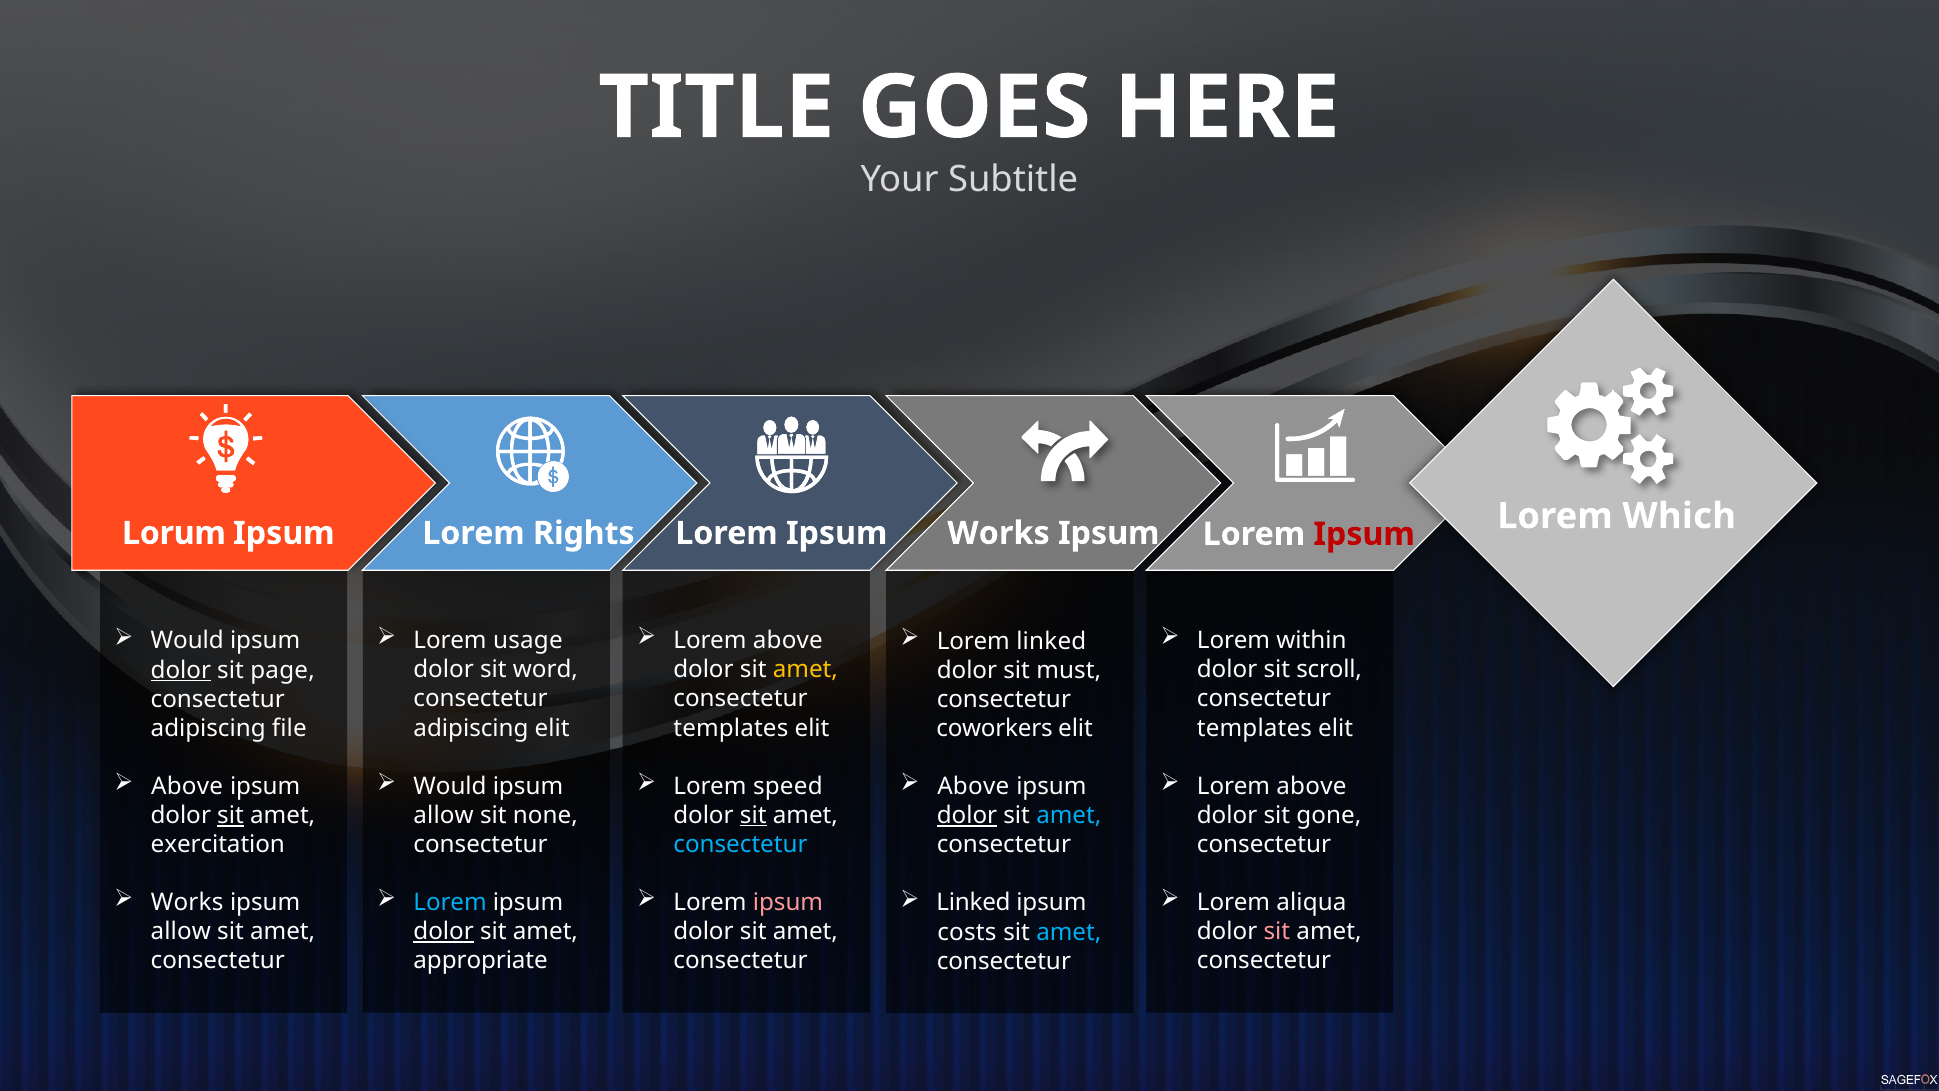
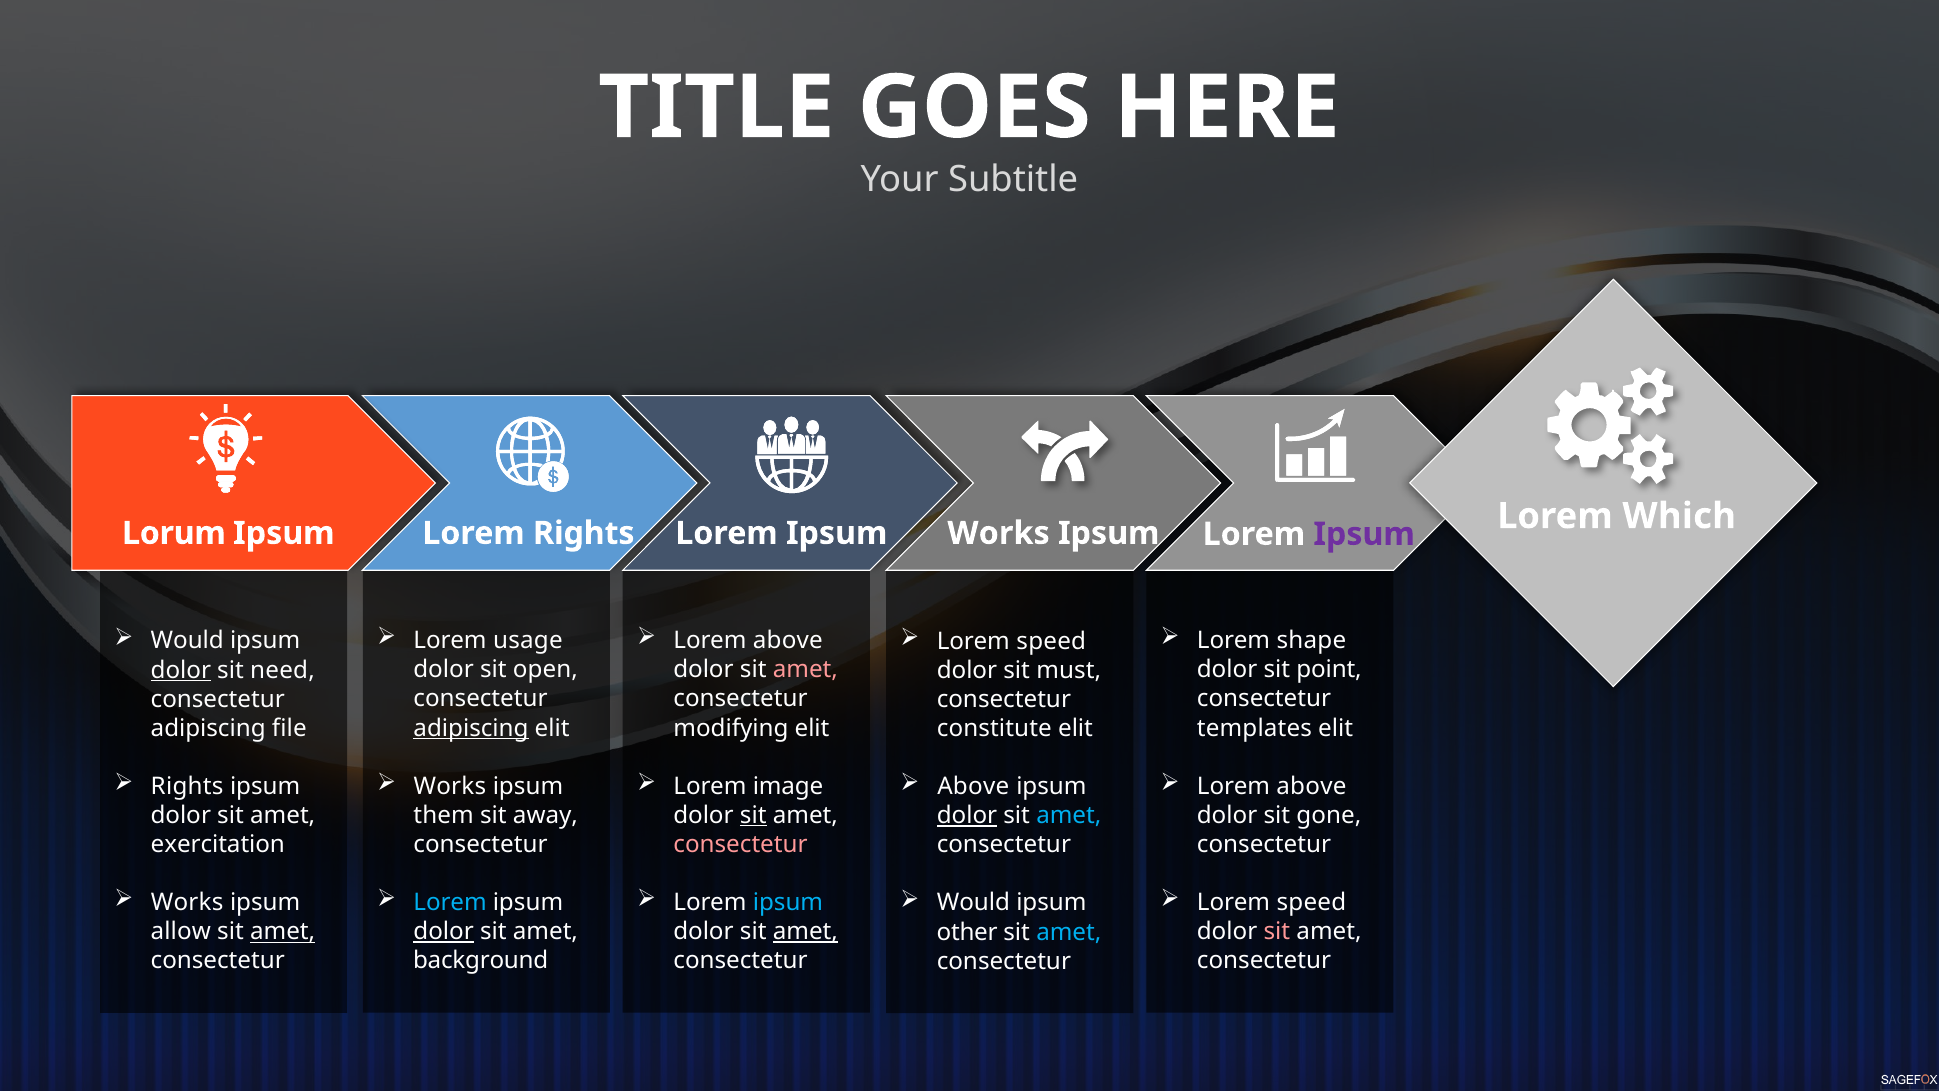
Ipsum colour: red -> purple (1364, 534)
within: within -> shape (1311, 641)
linked: linked -> speed (1051, 641)
page: page -> need (283, 670)
word: word -> open (545, 670)
amet colour: yellow -> pink (805, 670)
scroll: scroll -> point (1329, 670)
adipiscing underline: none -> present (471, 728)
templates: templates -> modifying (731, 728)
coworkers: coworkers -> constitute (994, 728)
Would: Would -> Works (450, 786)
speed: speed -> image (788, 786)
Above: Above -> Rights (187, 786)
sit underline: present -> none (231, 815)
allow: allow -> them (444, 815)
none: none -> away (545, 815)
consectetur colour: light blue -> pink (741, 844)
ipsum colour: pink -> light blue (788, 902)
aliqua: aliqua -> speed (1311, 902)
Linked: Linked -> Would (973, 903)
amet underline: none -> present (283, 932)
amet underline: none -> present (805, 931)
costs: costs -> other (967, 932)
appropriate: appropriate -> background (481, 961)
